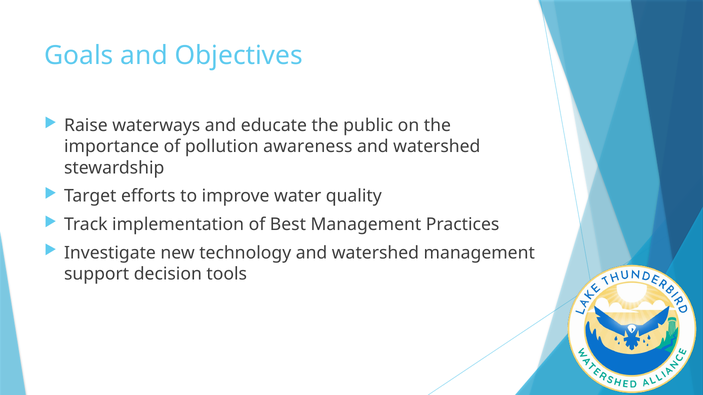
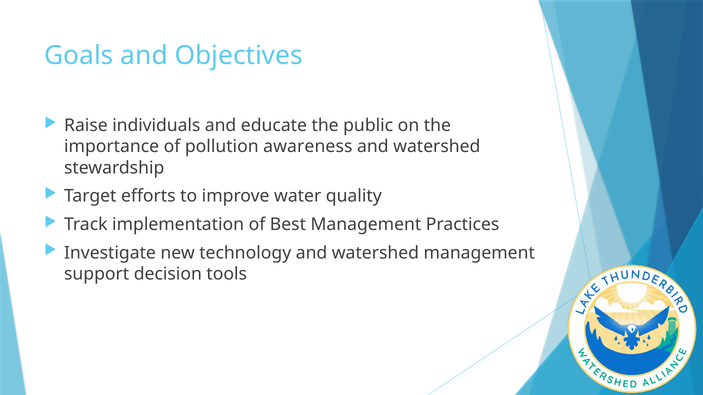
waterways: waterways -> individuals (156, 126)
